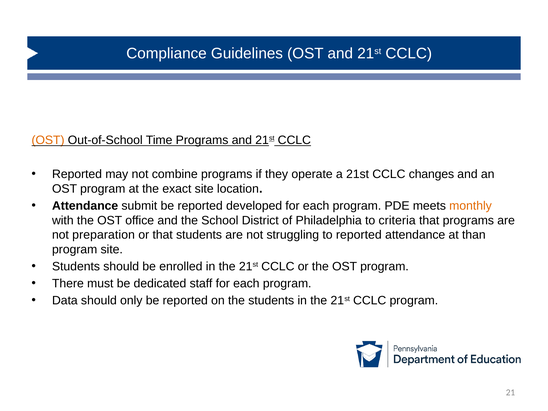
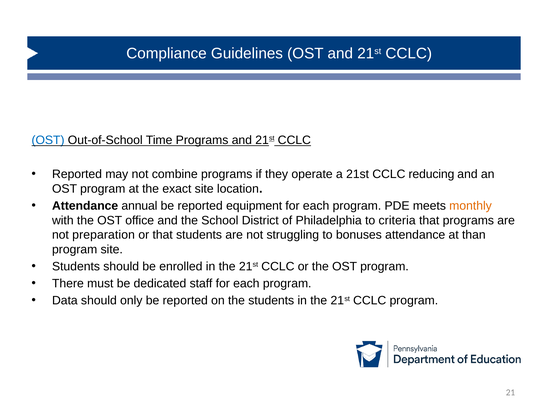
OST colour: orange -> blue (48, 140)
changes: changes -> reducing (431, 174)
submit: submit -> annual (139, 206)
developed: developed -> equipment (254, 206)
to reported: reported -> bonuses (359, 235)
